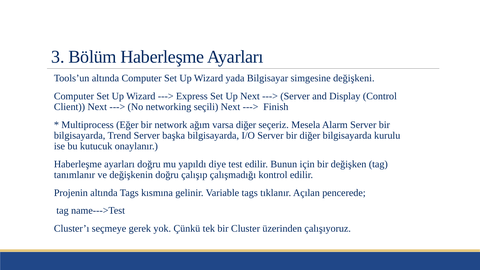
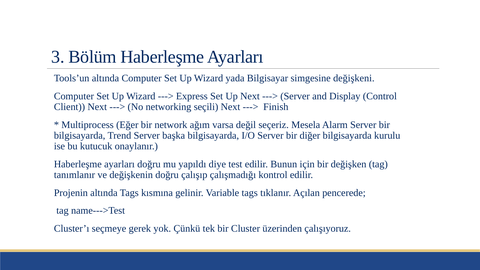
varsa diğer: diğer -> değil (246, 125)
